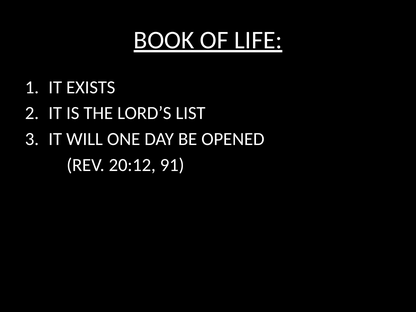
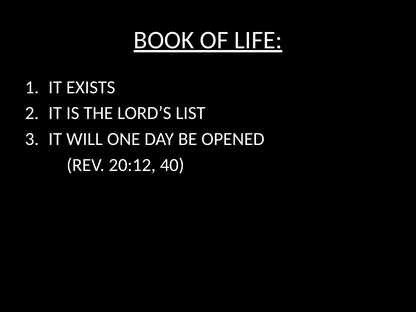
91: 91 -> 40 (172, 165)
